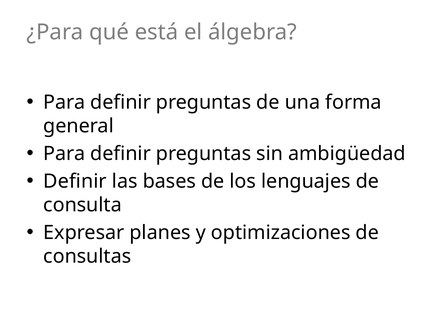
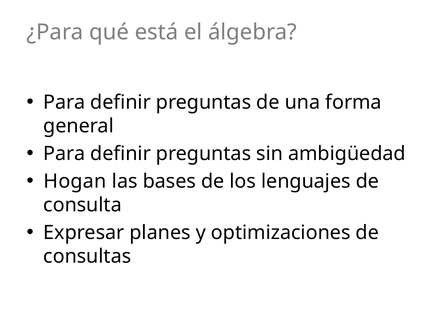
Definir: Definir -> Hogan (75, 181)
